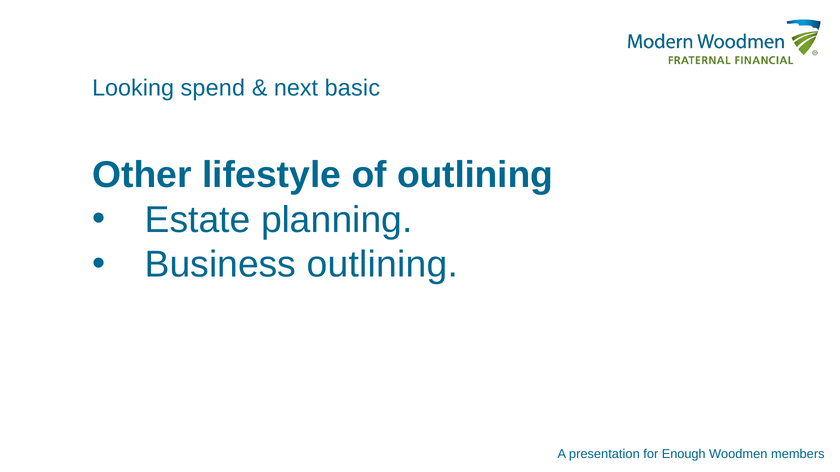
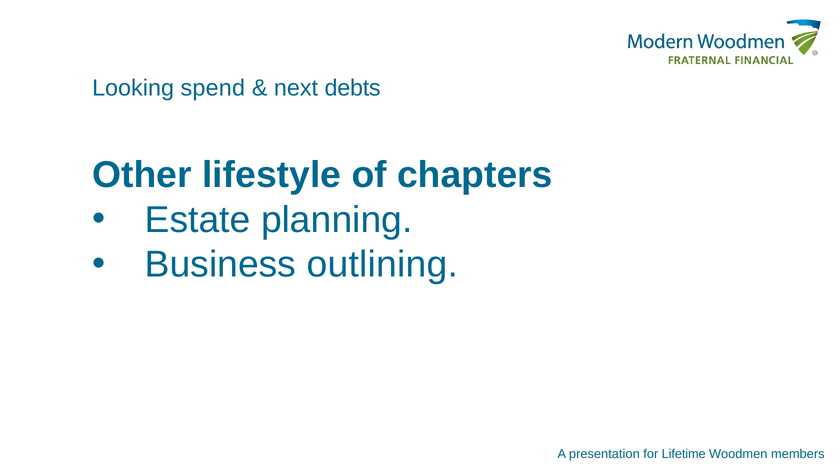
basic: basic -> debts (353, 88)
of outlining: outlining -> chapters (475, 175)
Enough: Enough -> Lifetime (684, 455)
